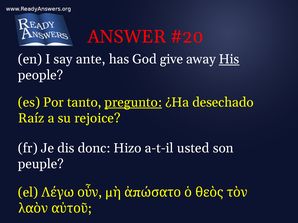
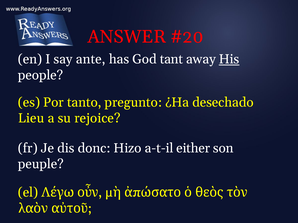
give: give -> tant (171, 59)
pregunto underline: present -> none (133, 103)
Raíz: Raíz -> Lieu (31, 118)
usted: usted -> either (193, 148)
